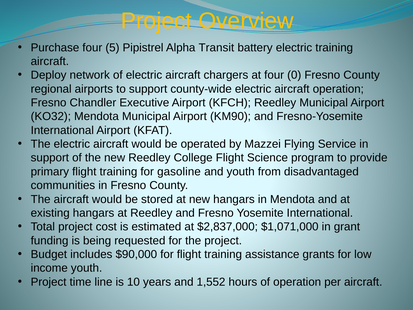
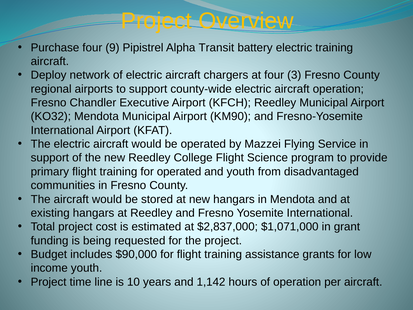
5: 5 -> 9 (112, 48)
0: 0 -> 3 (294, 75)
for gasoline: gasoline -> operated (179, 172)
1,552: 1,552 -> 1,142 (211, 282)
